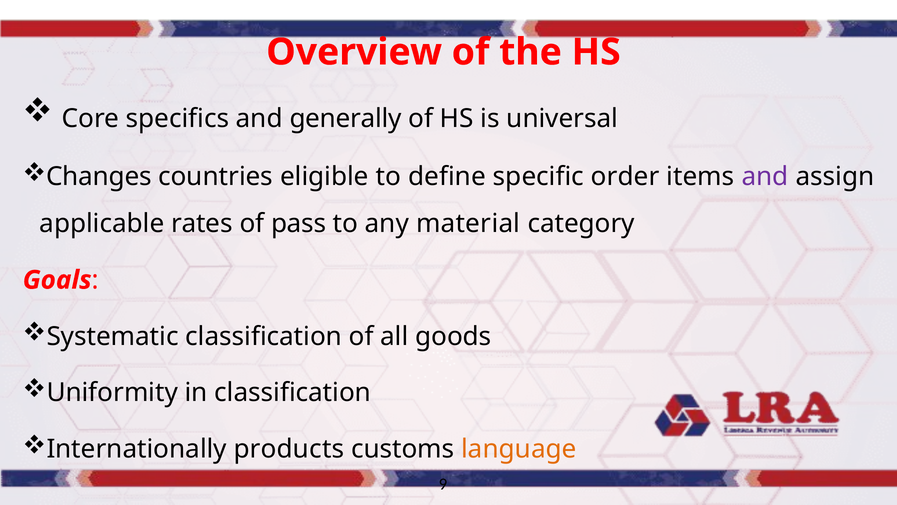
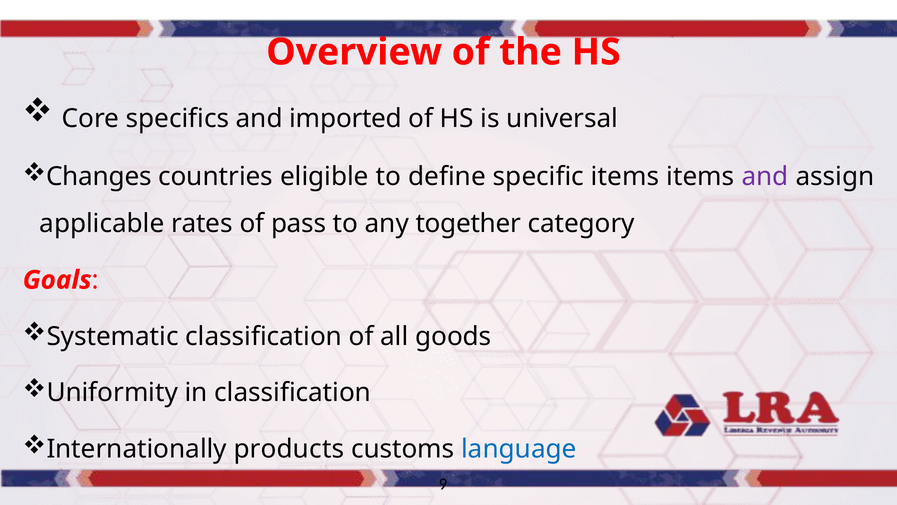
generally: generally -> imported (346, 119)
specific order: order -> items (625, 177)
material: material -> together (468, 223)
language colour: orange -> blue (519, 449)
